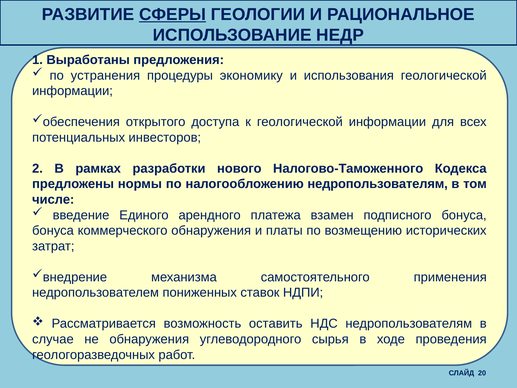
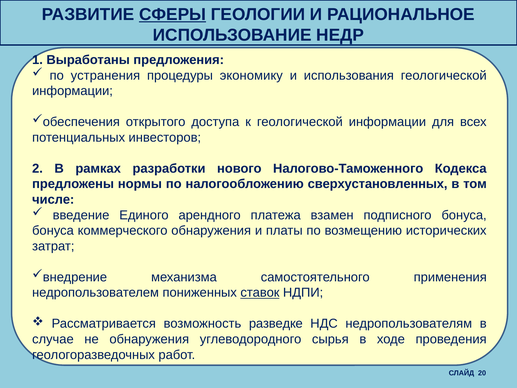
налогообложению недропользователям: недропользователям -> сверхустановленных (378, 184)
ставок underline: none -> present (260, 293)
оставить: оставить -> разведке (276, 324)
